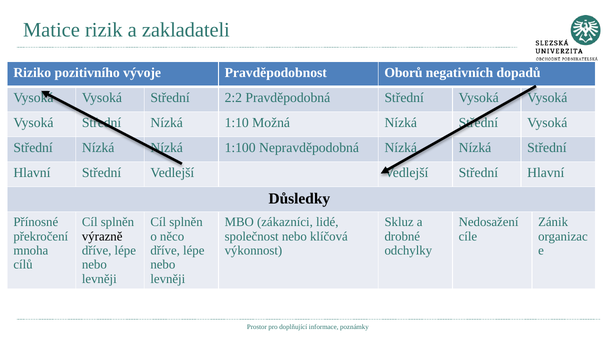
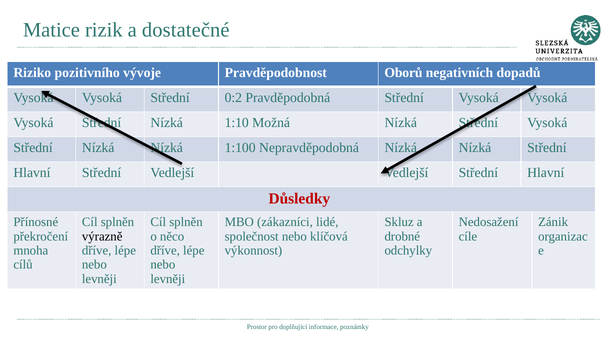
zakladateli: zakladateli -> dostatečné (186, 30)
2:2: 2:2 -> 0:2 (233, 97)
Důsledky colour: black -> red (299, 198)
